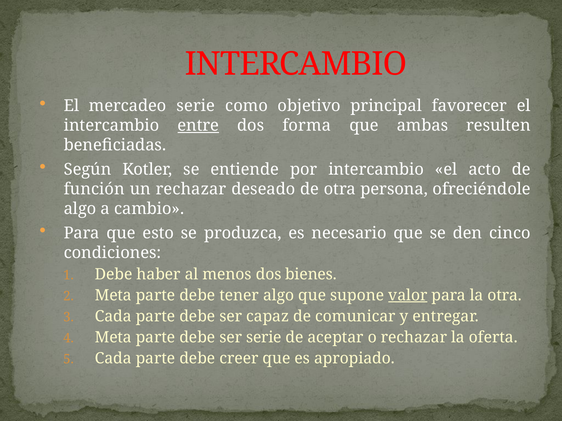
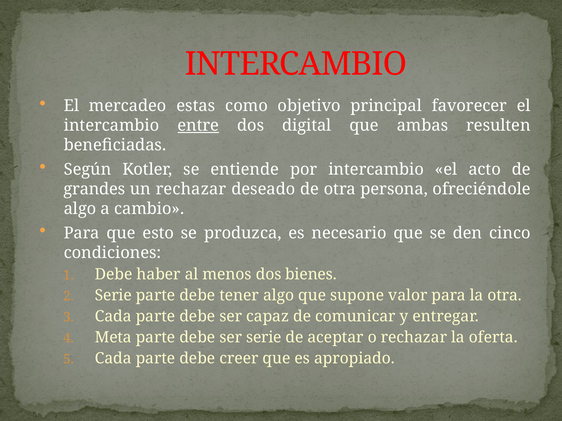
mercadeo serie: serie -> estas (196, 106)
forma: forma -> digital (307, 126)
función: función -> grandes (94, 189)
Meta: Meta -> Serie (113, 296)
valor underline: present -> none (408, 296)
